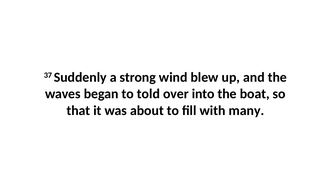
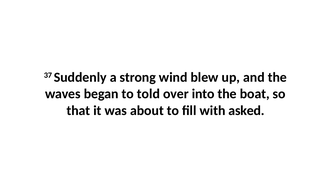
many: many -> asked (246, 111)
